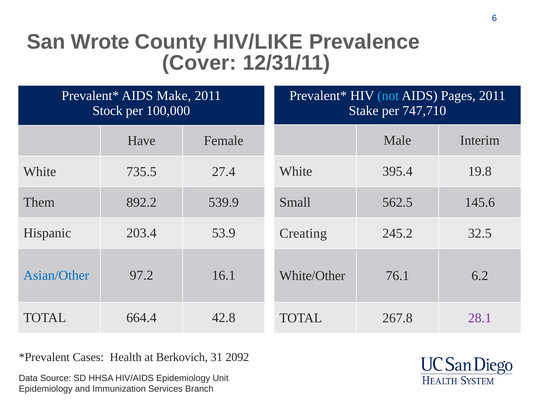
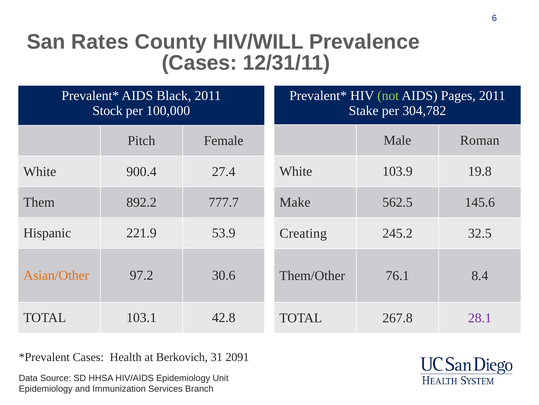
Wrote: Wrote -> Rates (100, 42)
HIV/LIKE: HIV/LIKE -> HIV/WILL (258, 42)
Cover: Cover -> Cases (199, 63)
Make: Make -> Black (174, 96)
not colour: light blue -> light green (388, 96)
747,710: 747,710 -> 304,782 (424, 111)
Interim: Interim -> Roman (480, 140)
Have: Have -> Pitch (141, 141)
395.4: 395.4 -> 103.9 (398, 171)
735.5: 735.5 -> 900.4 (141, 171)
539.9: 539.9 -> 777.7 (224, 202)
Small: Small -> Make (295, 202)
203.4: 203.4 -> 221.9 (141, 233)
Asian/Other colour: blue -> orange (56, 275)
16.1: 16.1 -> 30.6 (224, 275)
White/Other: White/Other -> Them/Other (312, 275)
6.2: 6.2 -> 8.4 (480, 275)
664.4: 664.4 -> 103.1 (141, 317)
2092: 2092 -> 2091 (237, 357)
